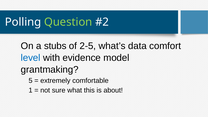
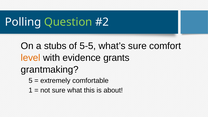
2-5: 2-5 -> 5-5 (88, 46)
what’s data: data -> sure (137, 46)
level colour: blue -> orange (31, 58)
model: model -> grants (116, 58)
